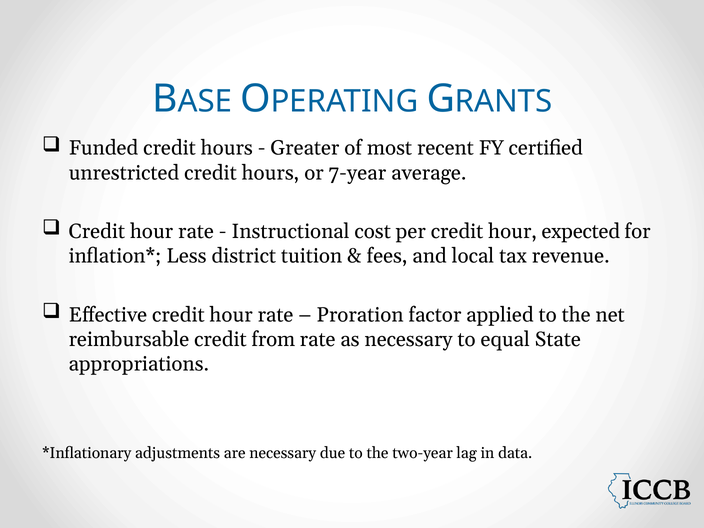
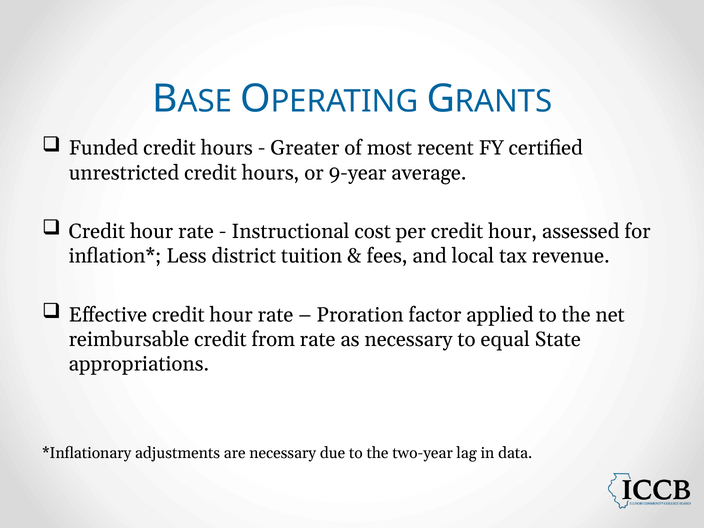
7-year: 7-year -> 9-year (358, 173)
expected: expected -> assessed (581, 232)
